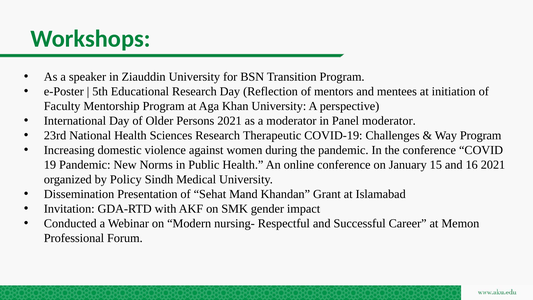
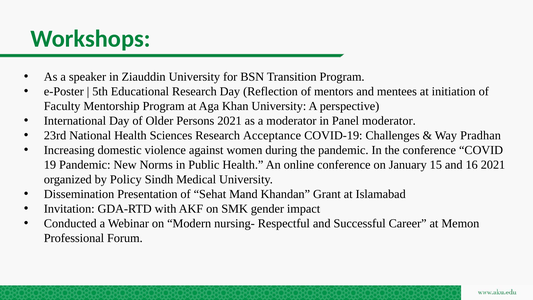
Therapeutic: Therapeutic -> Acceptance (272, 135)
Way Program: Program -> Pradhan (481, 135)
